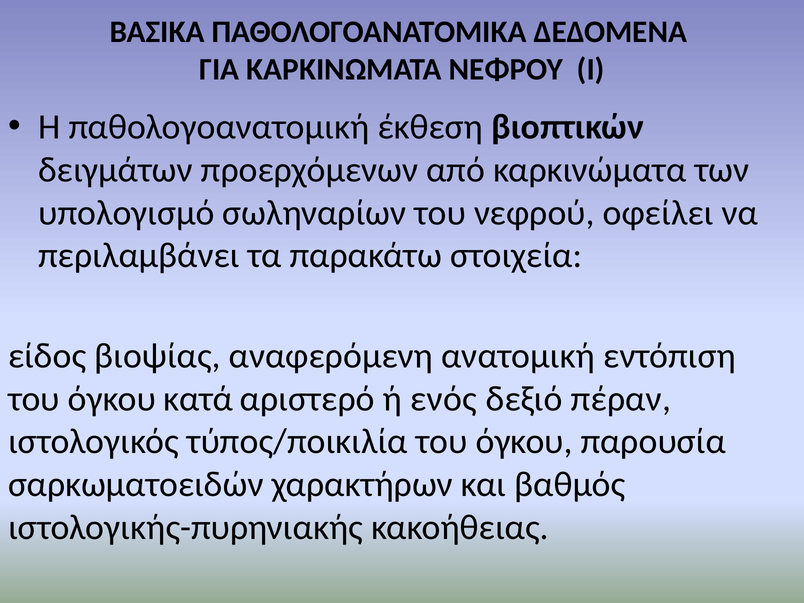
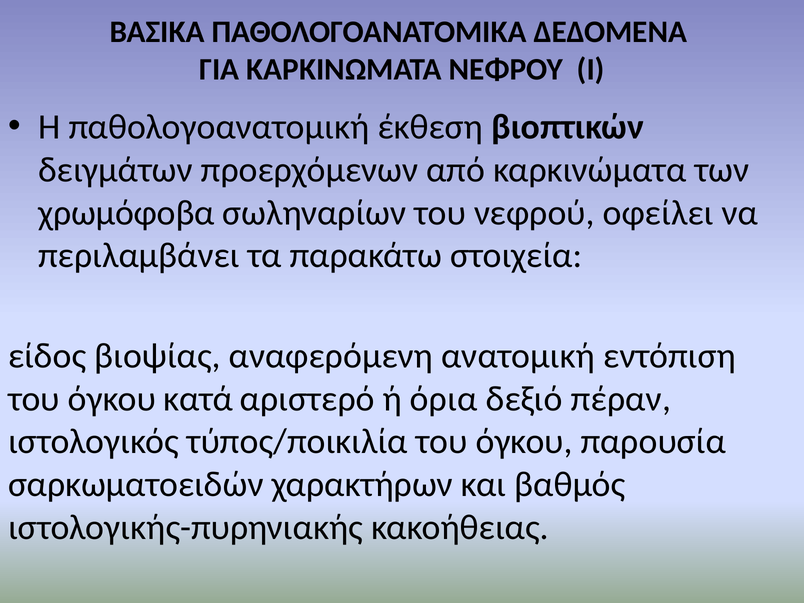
υπολογισμό: υπολογισμό -> χρωμόφοβα (126, 213)
ενός: ενός -> όρια (444, 399)
